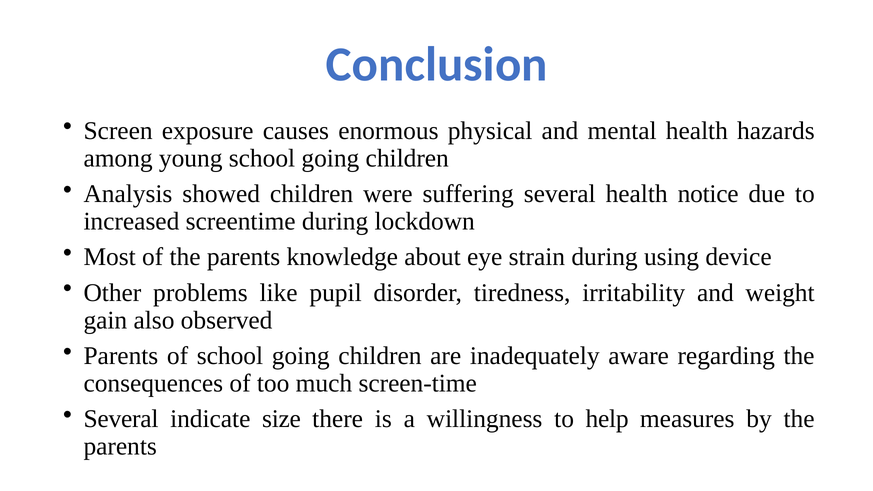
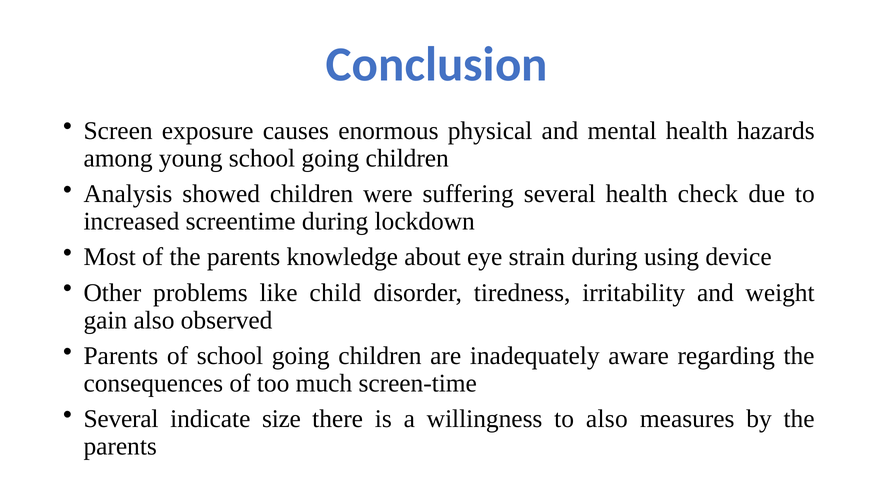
notice: notice -> check (708, 194)
pupil: pupil -> child (335, 293)
to help: help -> also (607, 419)
